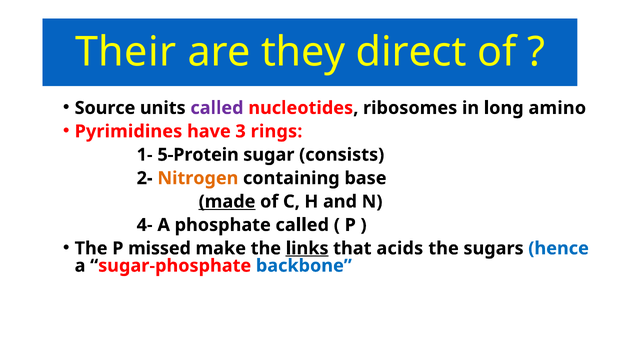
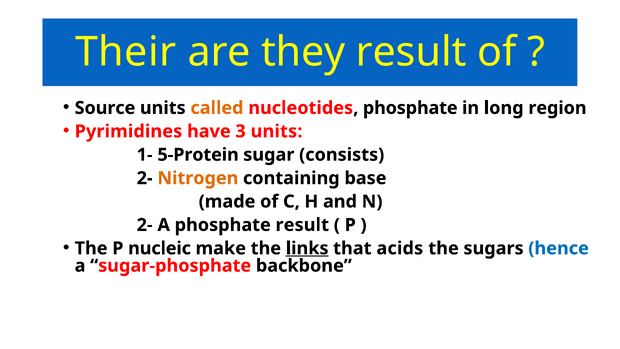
they direct: direct -> result (411, 52)
called colour: purple -> orange (217, 108)
nucleotides ribosomes: ribosomes -> phosphate (410, 108)
amino: amino -> region (557, 108)
3 rings: rings -> units (277, 131)
made underline: present -> none (227, 201)
4-: 4- -> 2- (145, 225)
phosphate called: called -> result (302, 225)
missed: missed -> nucleic (160, 248)
backbone colour: blue -> black (304, 266)
